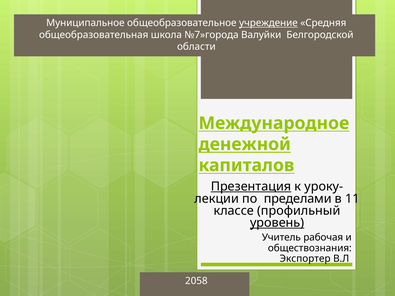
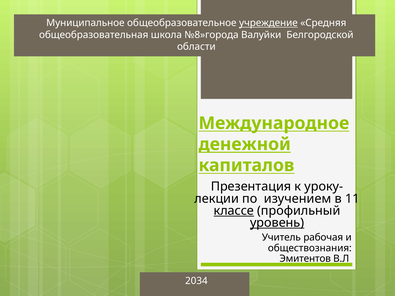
№7»города: №7»города -> №8»города (211, 35)
Презентация underline: present -> none (251, 187)
пределами: пределами -> изучением (298, 199)
классе underline: none -> present (234, 211)
Экспортер: Экспортер -> Эмитентов (305, 259)
2058: 2058 -> 2034 (196, 281)
